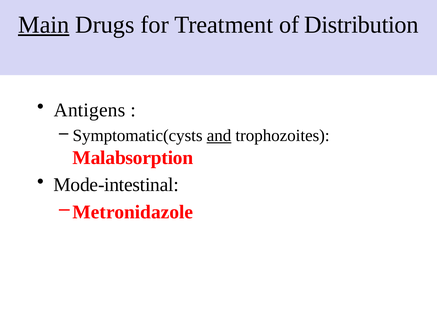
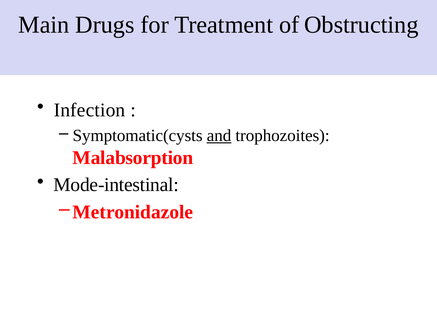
Main underline: present -> none (44, 25)
Distribution: Distribution -> Obstructing (361, 25)
Antigens: Antigens -> Infection (90, 110)
